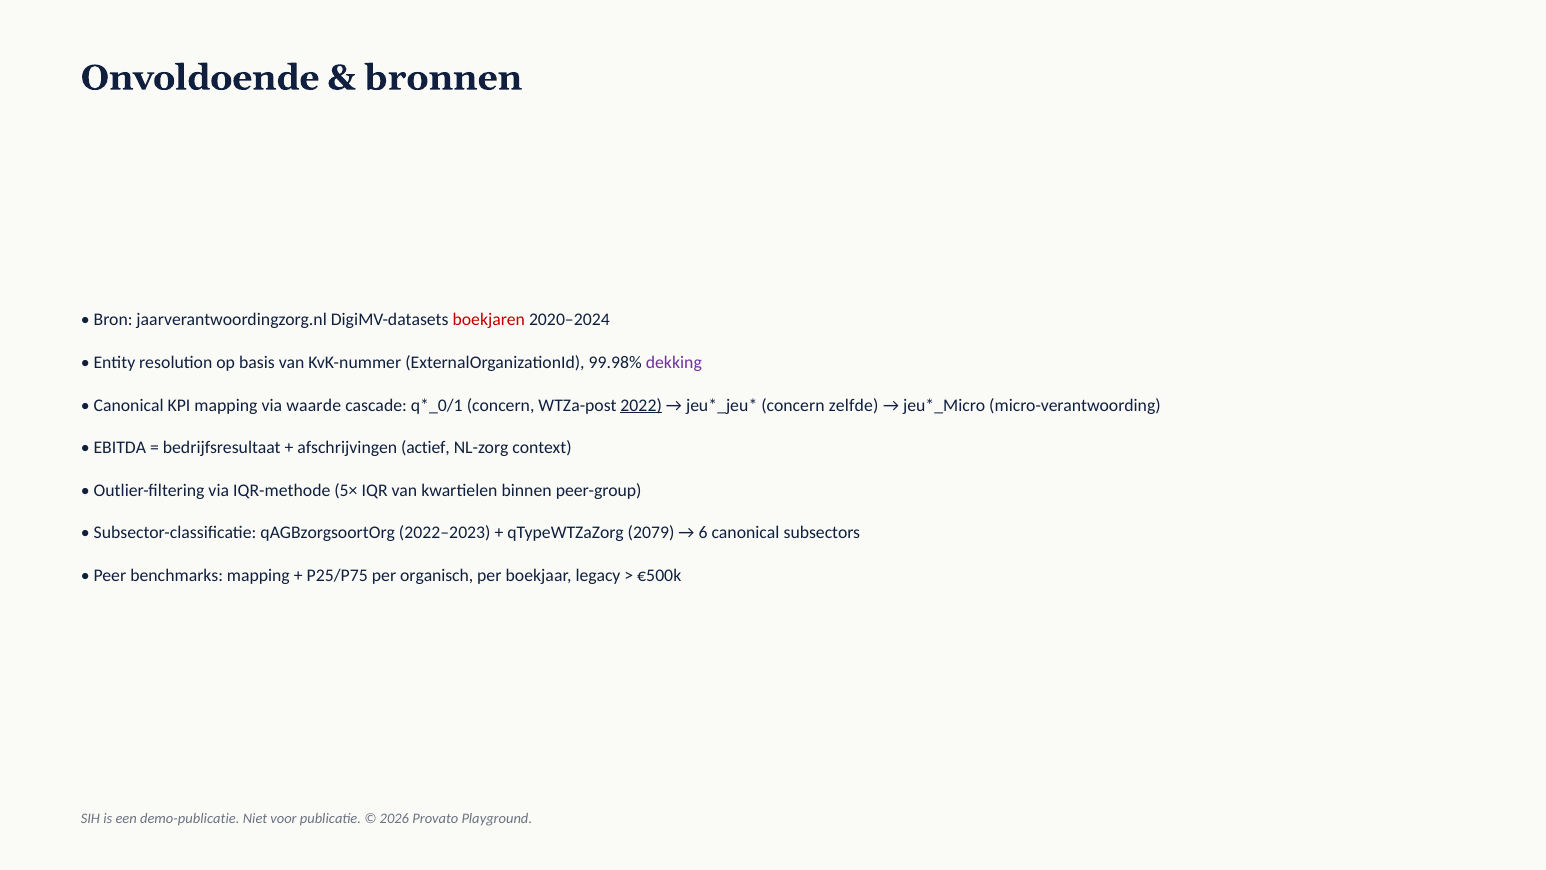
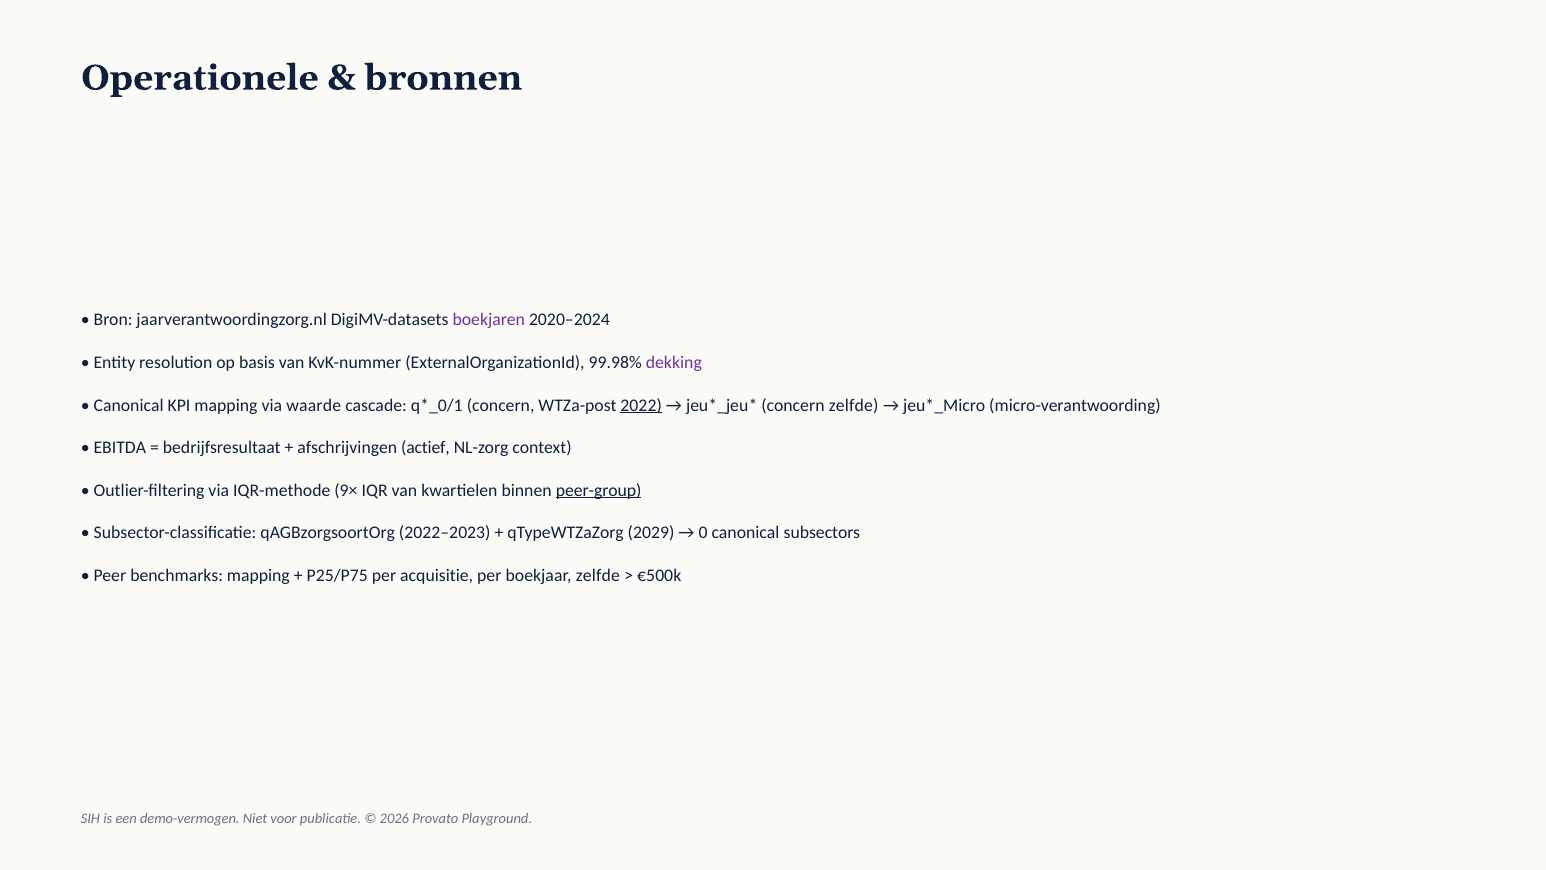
Onvoldoende: Onvoldoende -> Operationele (200, 78)
boekjaren colour: red -> purple (489, 320)
5×: 5× -> 9× (346, 490)
peer-group underline: none -> present (599, 490)
2079: 2079 -> 2029 (651, 533)
6: 6 -> 0 (703, 533)
organisch: organisch -> acquisitie (437, 575)
boekjaar legacy: legacy -> zelfde (598, 575)
demo-publicatie: demo-publicatie -> demo-vermogen (190, 818)
